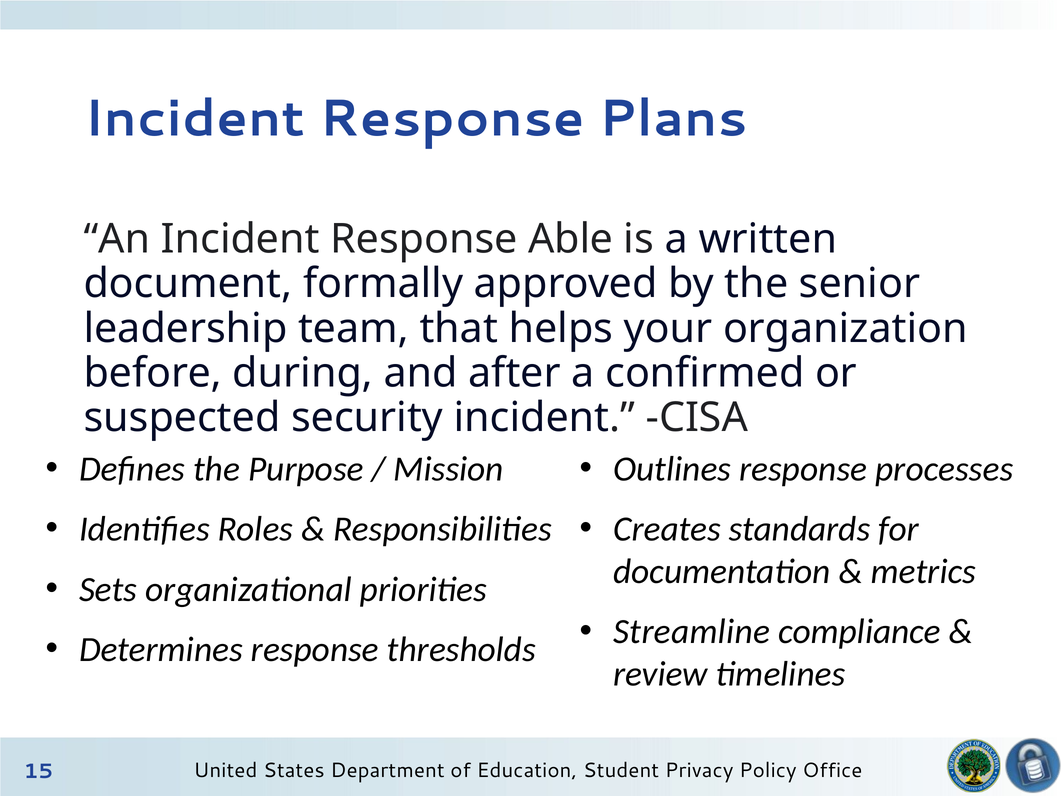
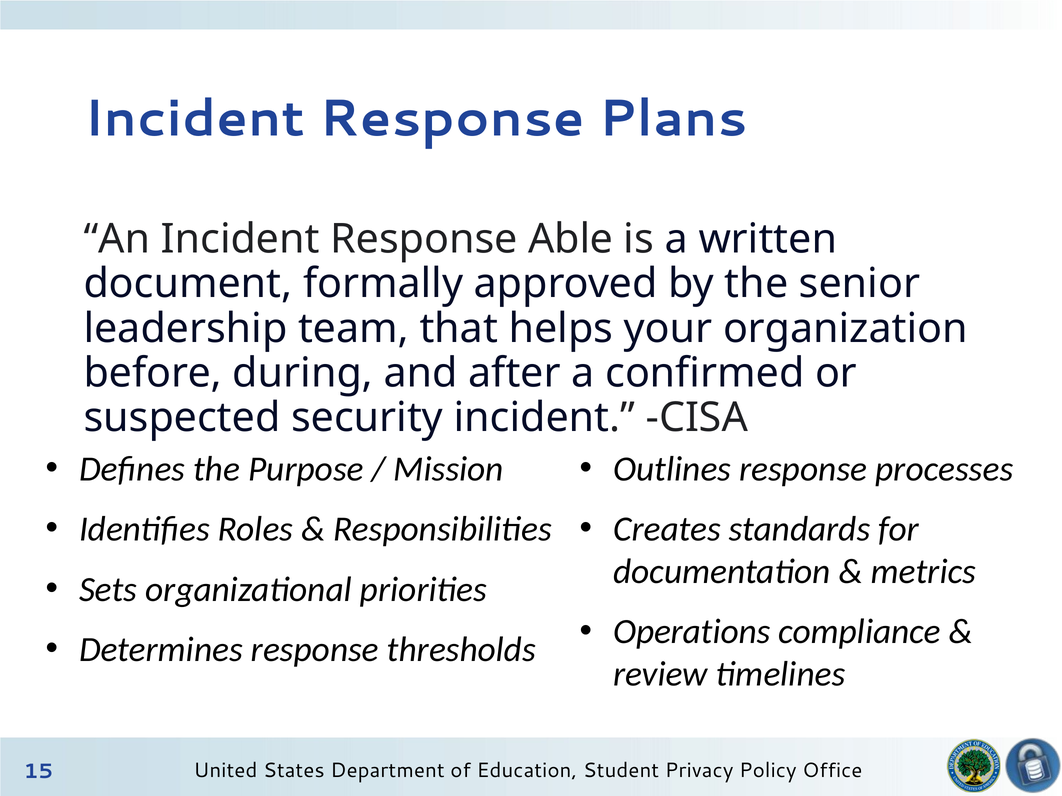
Streamline: Streamline -> Operations (692, 632)
